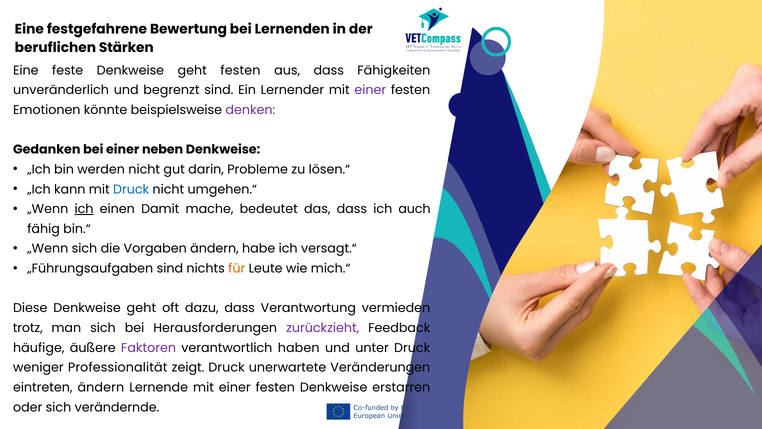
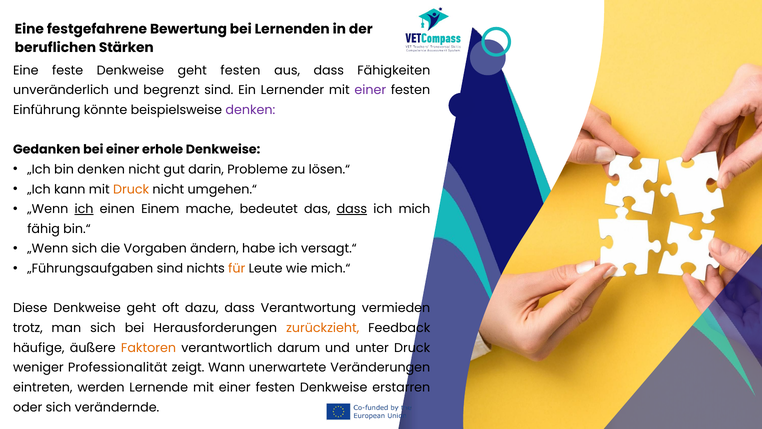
Emotionen: Emotionen -> Einführung (47, 110)
neben: neben -> erhole (163, 150)
bin werden: werden -> denken (101, 169)
Druck colour: blue -> orange (131, 189)
Damit: Damit -> Einem (160, 209)
dass underline: none -> present (352, 209)
auch: auch -> mich (414, 209)
zurückzieht colour: purple -> orange (323, 328)
Faktoren colour: purple -> orange (149, 348)
haben: haben -> darum (299, 348)
zeigt Druck: Druck -> Wann (227, 367)
eintreten ändern: ändern -> werden (101, 387)
